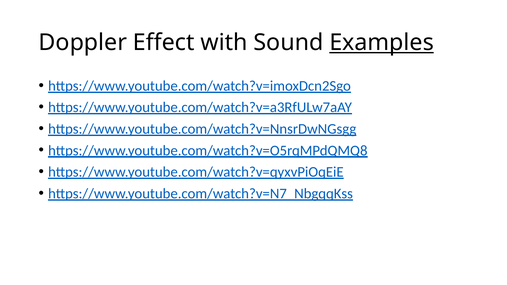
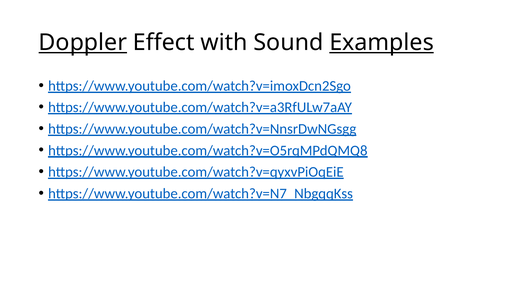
Doppler underline: none -> present (83, 43)
